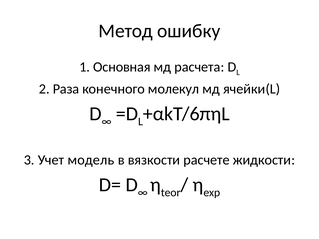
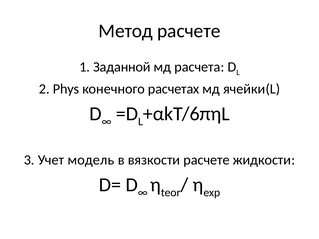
Метод ошибку: ошибку -> расчете (189, 31)
Основная: Основная -> Заданной (122, 67)
Раза: Раза -> Phys (66, 89)
молекул: молекул -> расчетах (174, 89)
